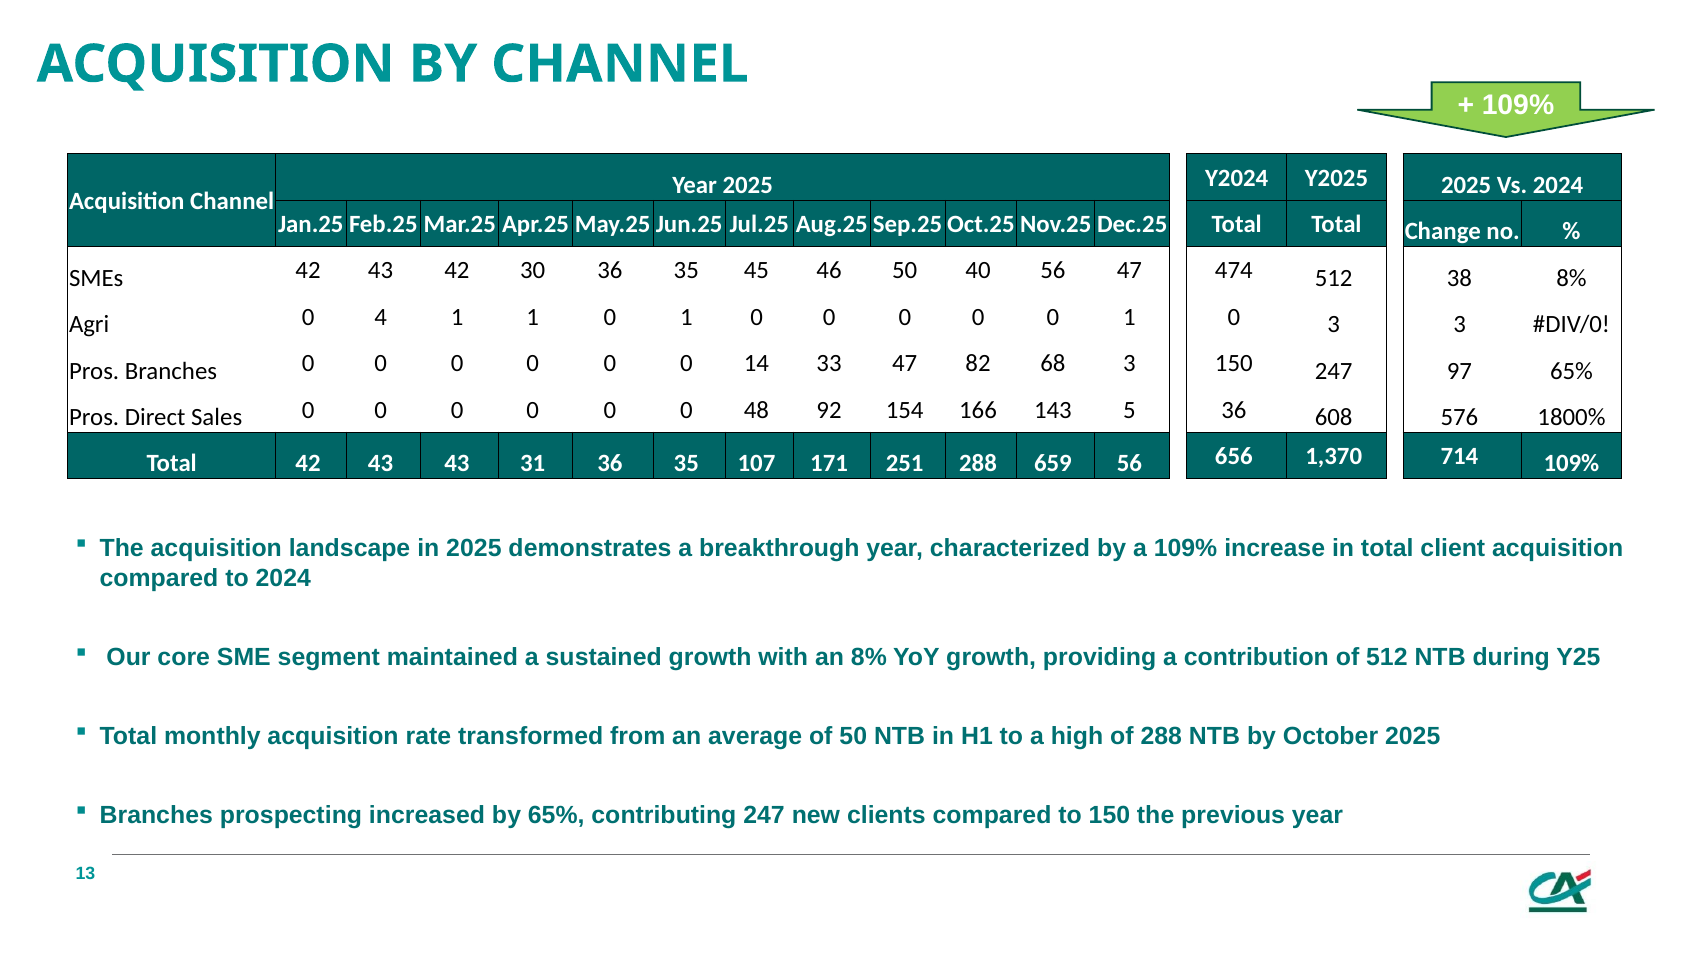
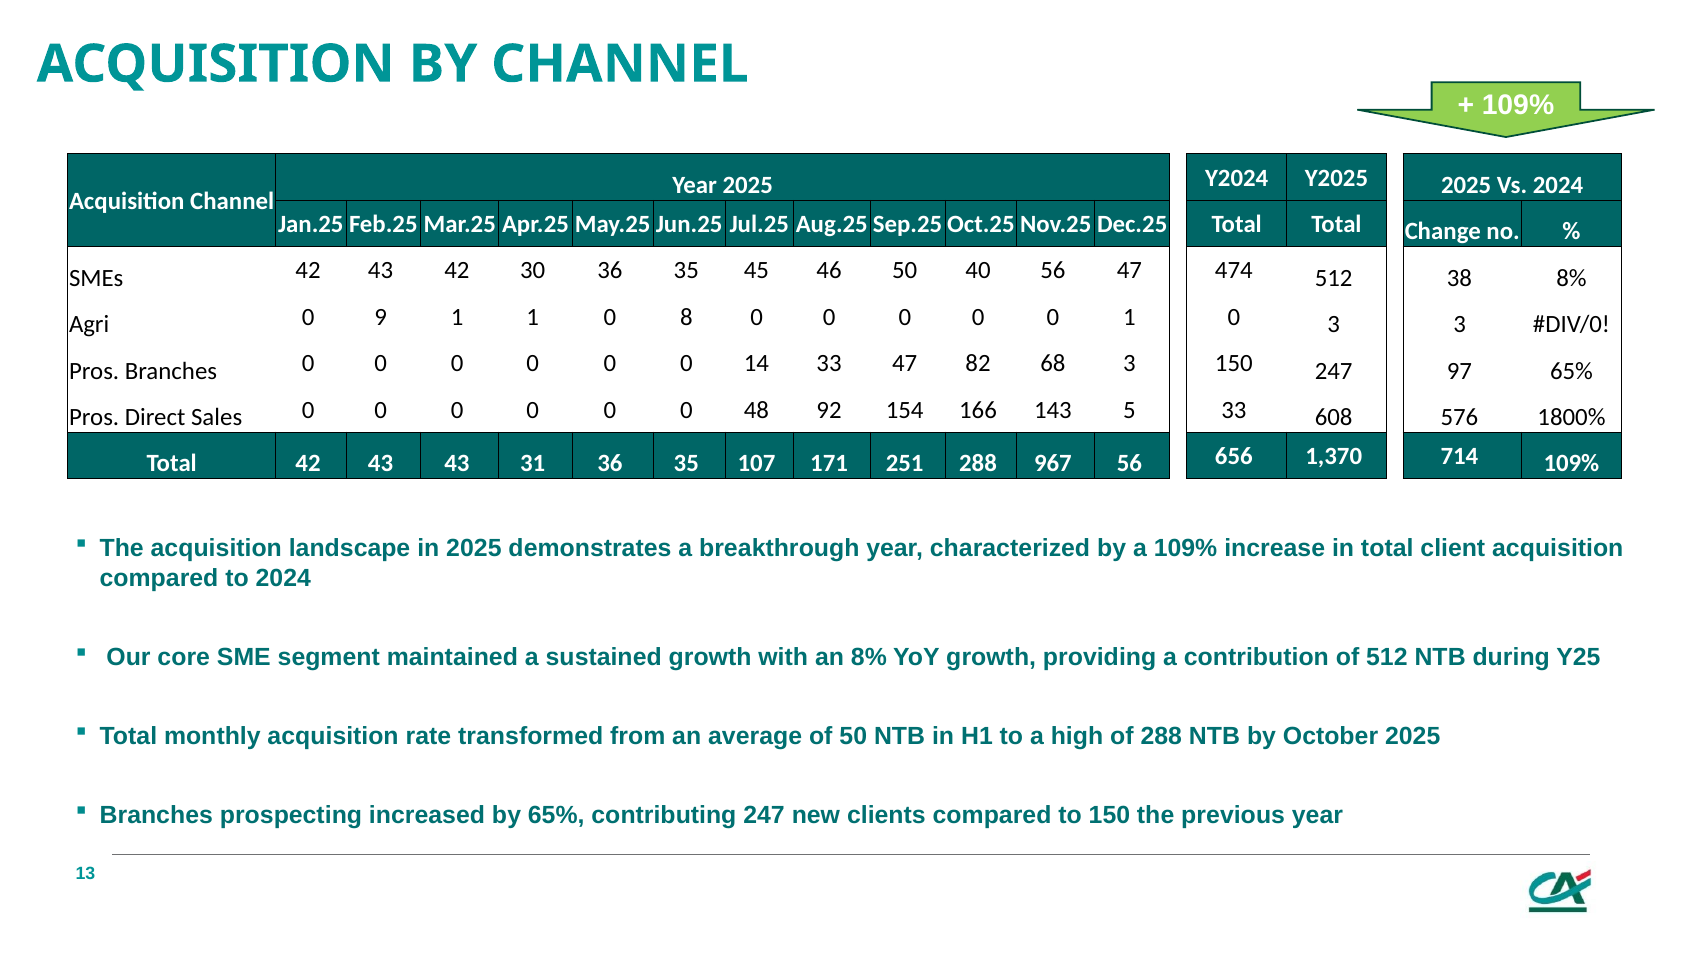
4: 4 -> 9 (381, 317)
1 0 1: 1 -> 8 (686, 317)
5 36: 36 -> 33 (1234, 410)
659: 659 -> 967 (1053, 464)
